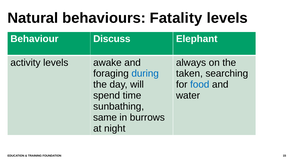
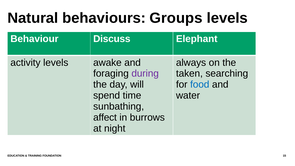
Fatality: Fatality -> Groups (176, 18)
during colour: blue -> purple (145, 74)
same: same -> affect (105, 117)
